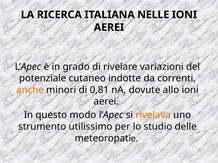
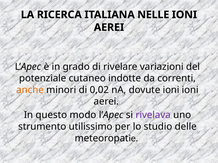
0,81: 0,81 -> 0,02 (99, 90)
dovute allo: allo -> ioni (171, 90)
rivelava colour: orange -> purple (153, 115)
